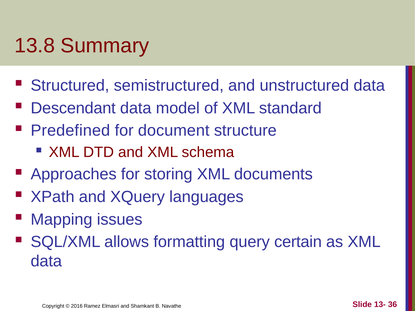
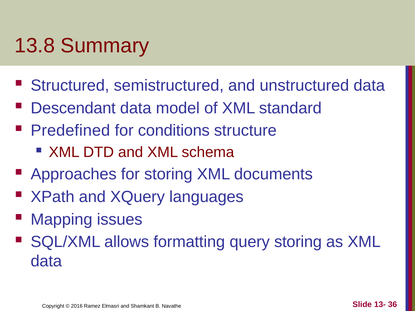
document: document -> conditions (174, 131)
query certain: certain -> storing (298, 242)
